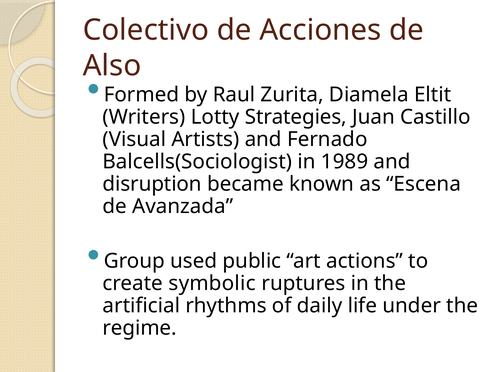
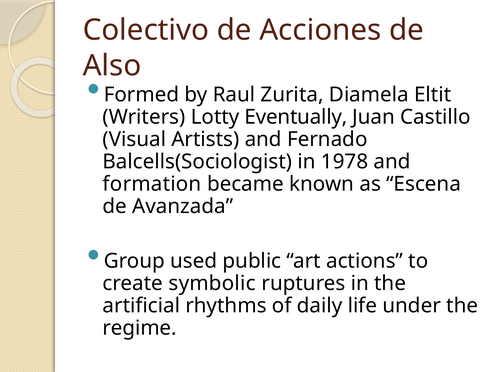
Strategies: Strategies -> Eventually (296, 117)
1989: 1989 -> 1978 (345, 162)
disruption: disruption -> formation (152, 184)
